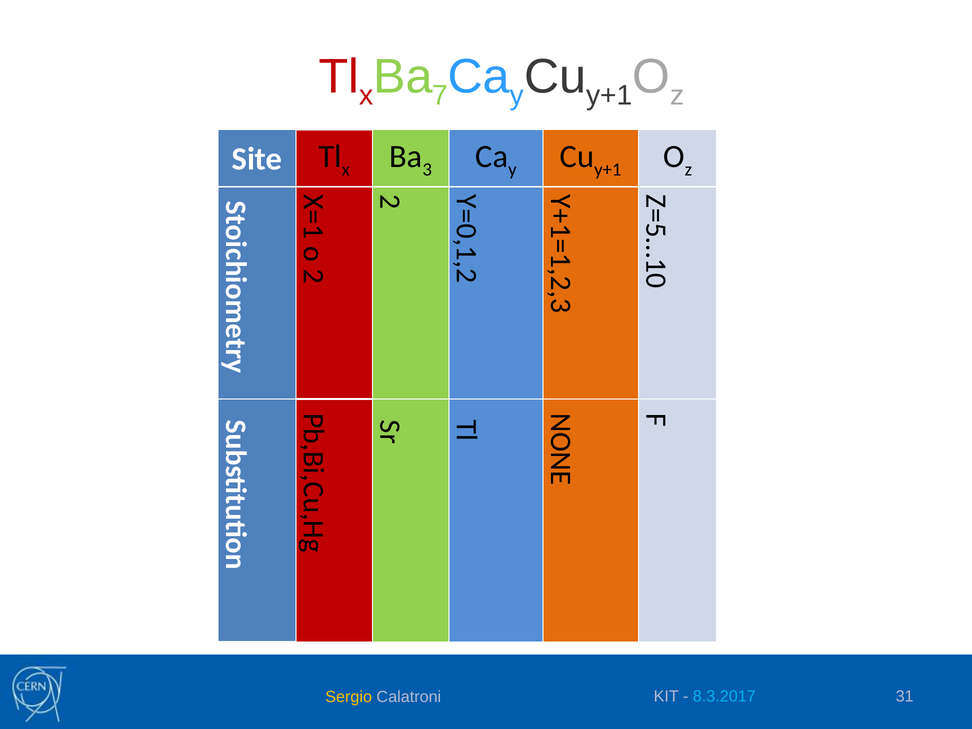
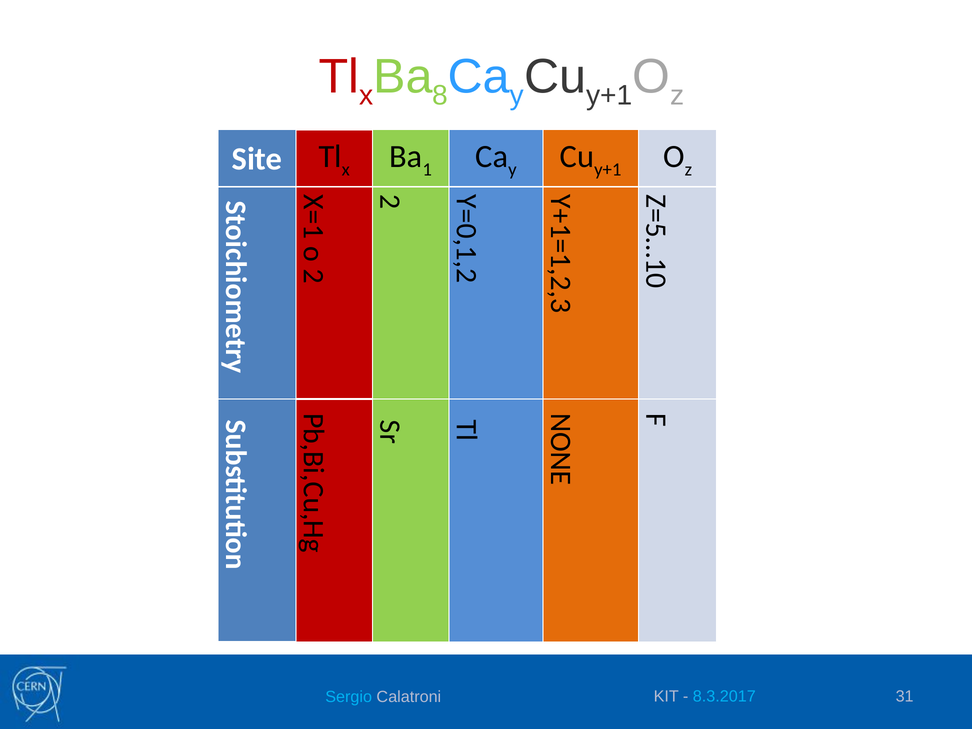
7: 7 -> 8 (440, 95)
3: 3 -> 1 (427, 169)
Sergio colour: yellow -> light blue (349, 697)
